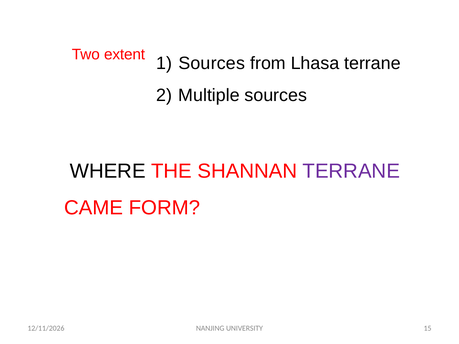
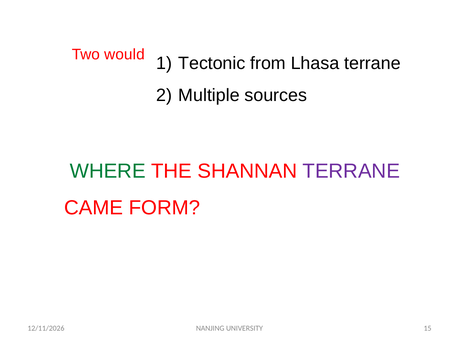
extent: extent -> would (124, 54)
Sources: Sources -> Tectonic (212, 63)
WHERE colour: black -> green (108, 171)
